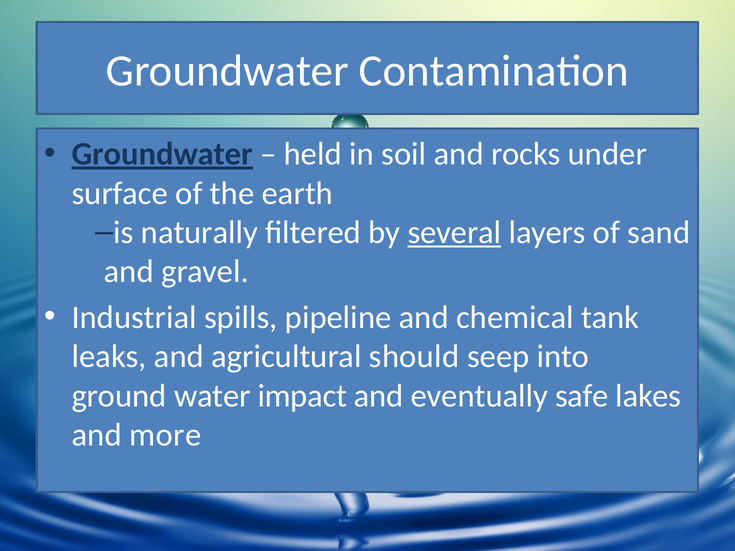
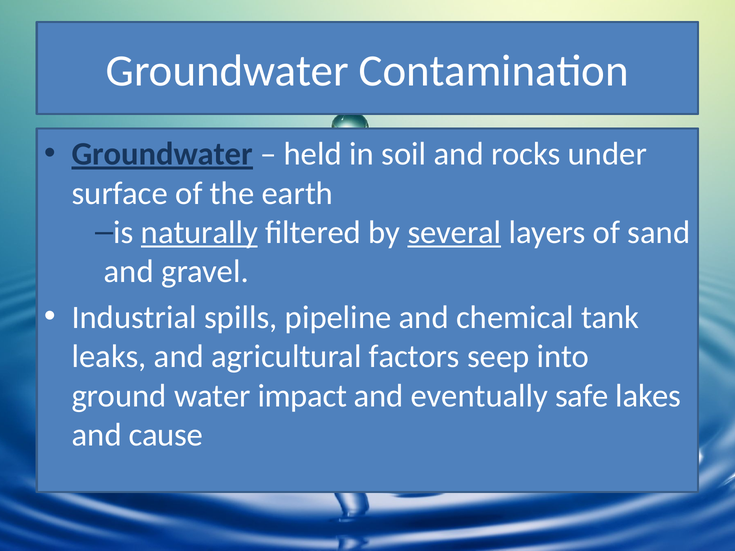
naturally underline: none -> present (199, 233)
should: should -> factors (414, 357)
more: more -> cause (166, 435)
